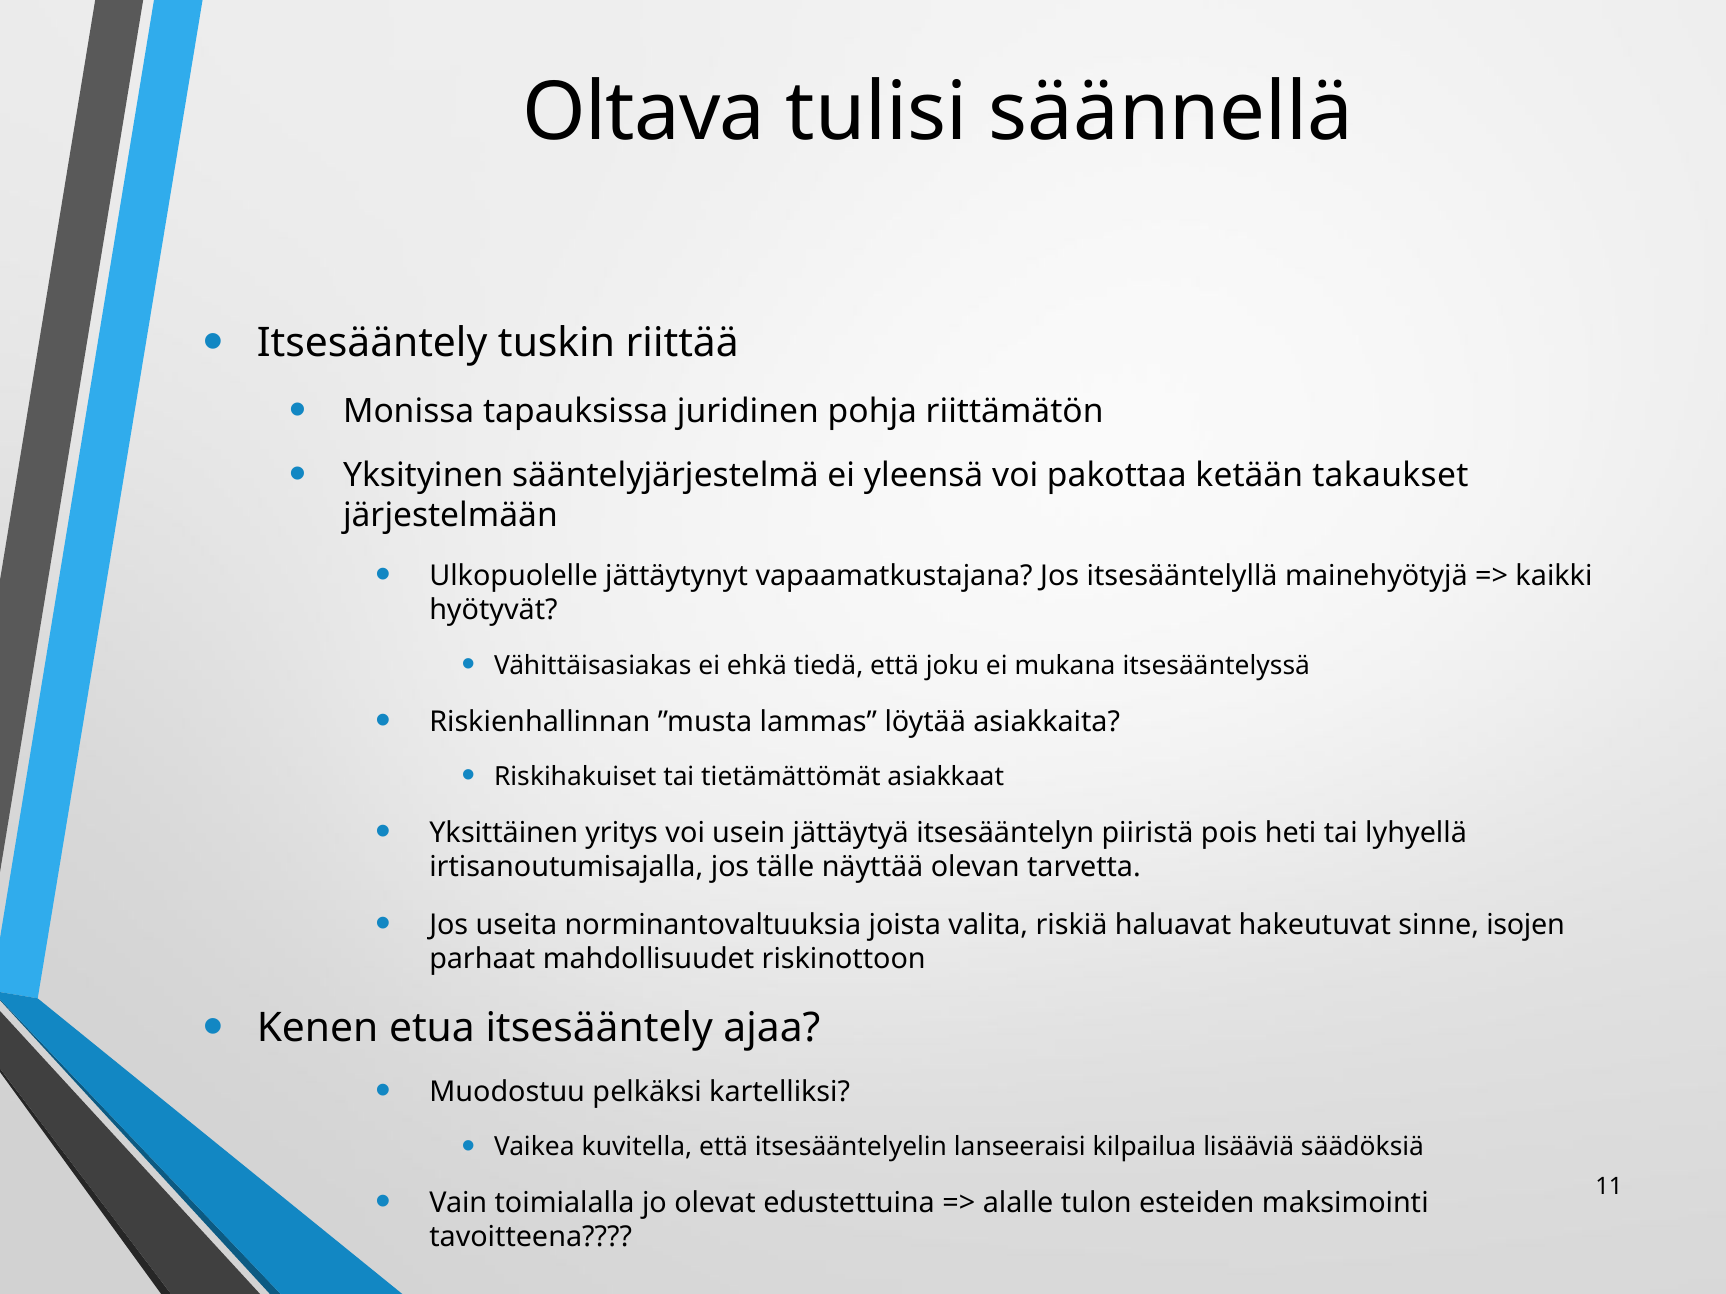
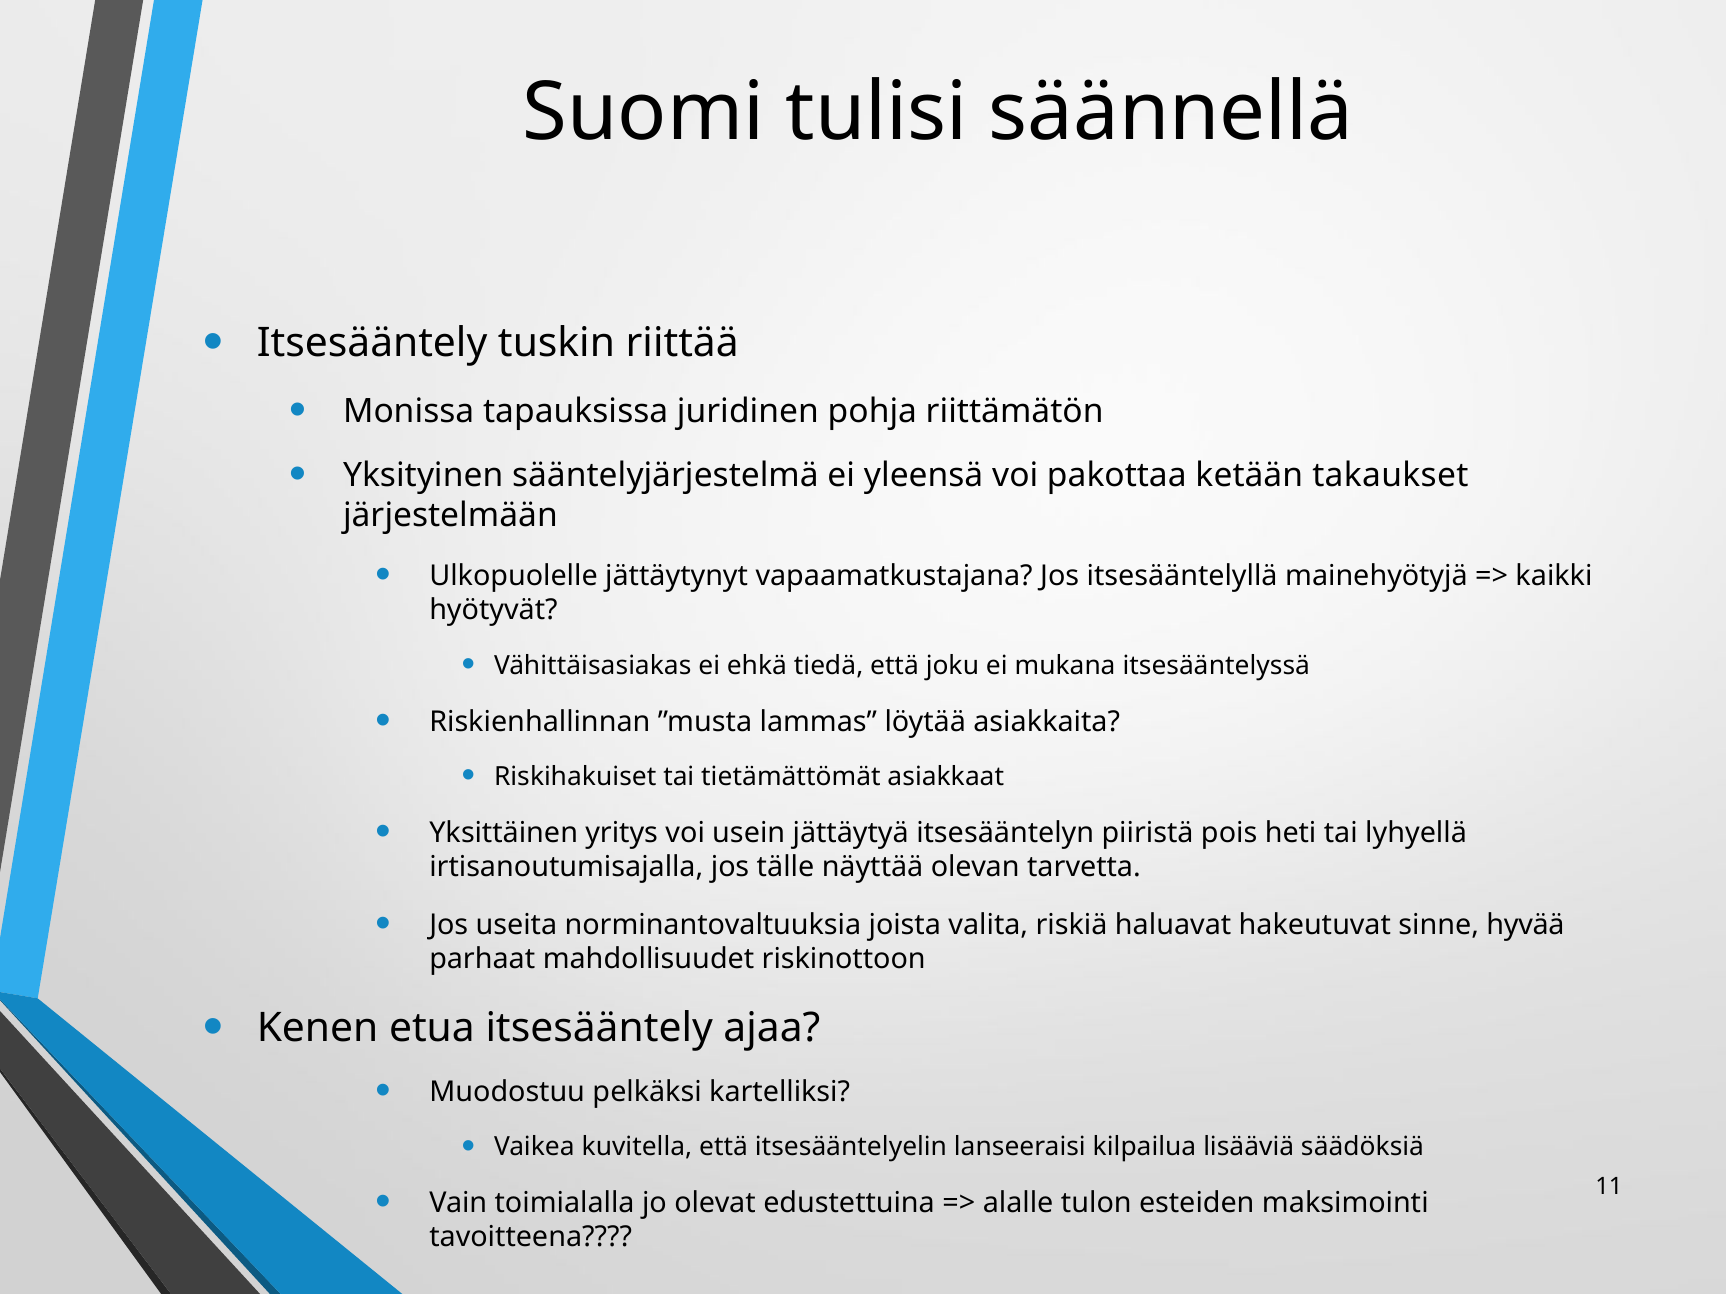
Oltava: Oltava -> Suomi (643, 112)
isojen: isojen -> hyvää (1526, 925)
